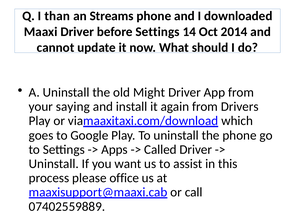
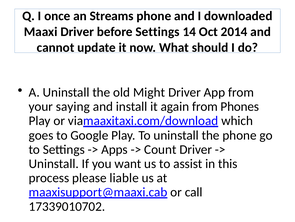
than: than -> once (57, 16)
Drivers: Drivers -> Phones (240, 106)
Called: Called -> Count (160, 149)
office: office -> liable (124, 177)
07402559889: 07402559889 -> 17339010702 (67, 206)
